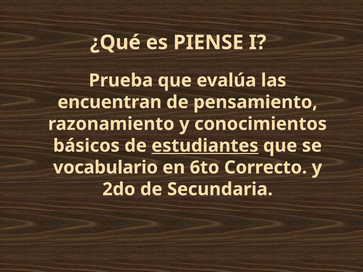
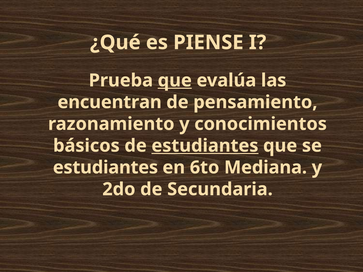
que underline: none -> present (175, 80)
vocabulario: vocabulario -> estudiantes (105, 168)
Correcto: Correcto -> Mediana (266, 168)
